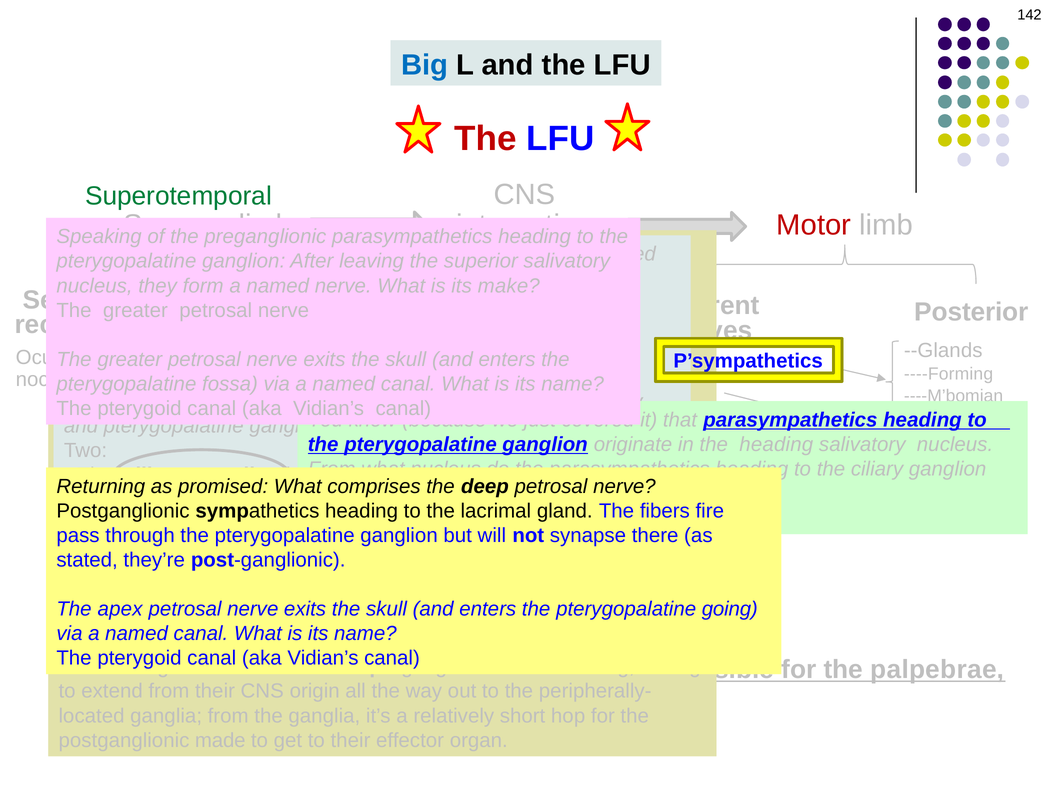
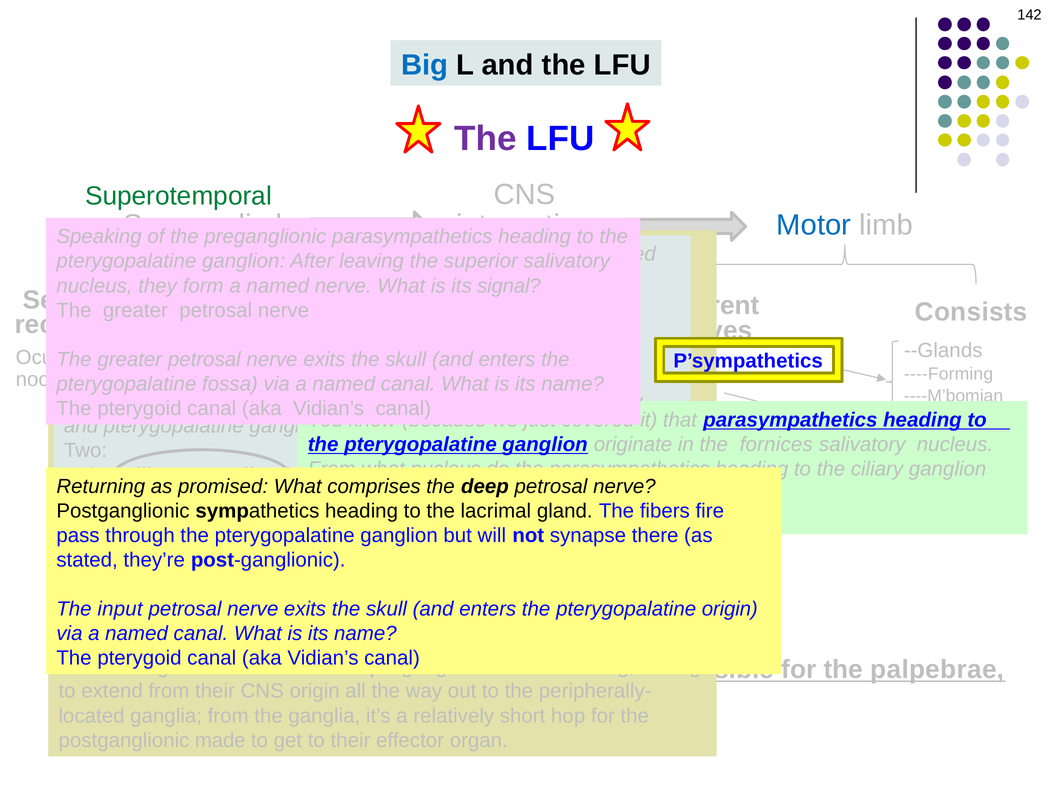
The colour: red -> purple (486, 138)
Motor colour: red -> blue (814, 225)
make: make -> signal (509, 286)
Posterior: Posterior -> Consists (971, 312)
the heading: heading -> fornices (776, 445)
apex: apex -> input (120, 609)
going: going -> origin (730, 609)
